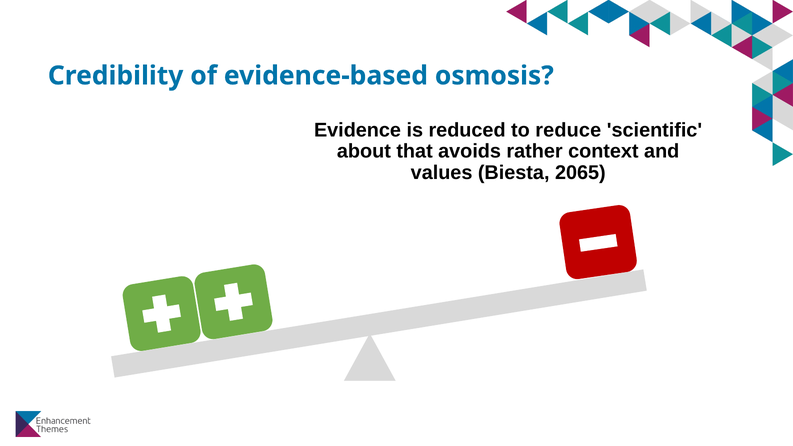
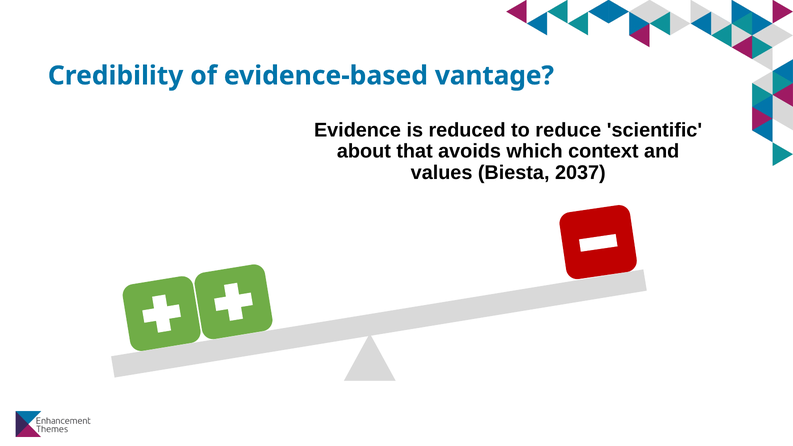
osmosis: osmosis -> vantage (494, 76)
rather: rather -> which (535, 151)
2065: 2065 -> 2037 (580, 173)
